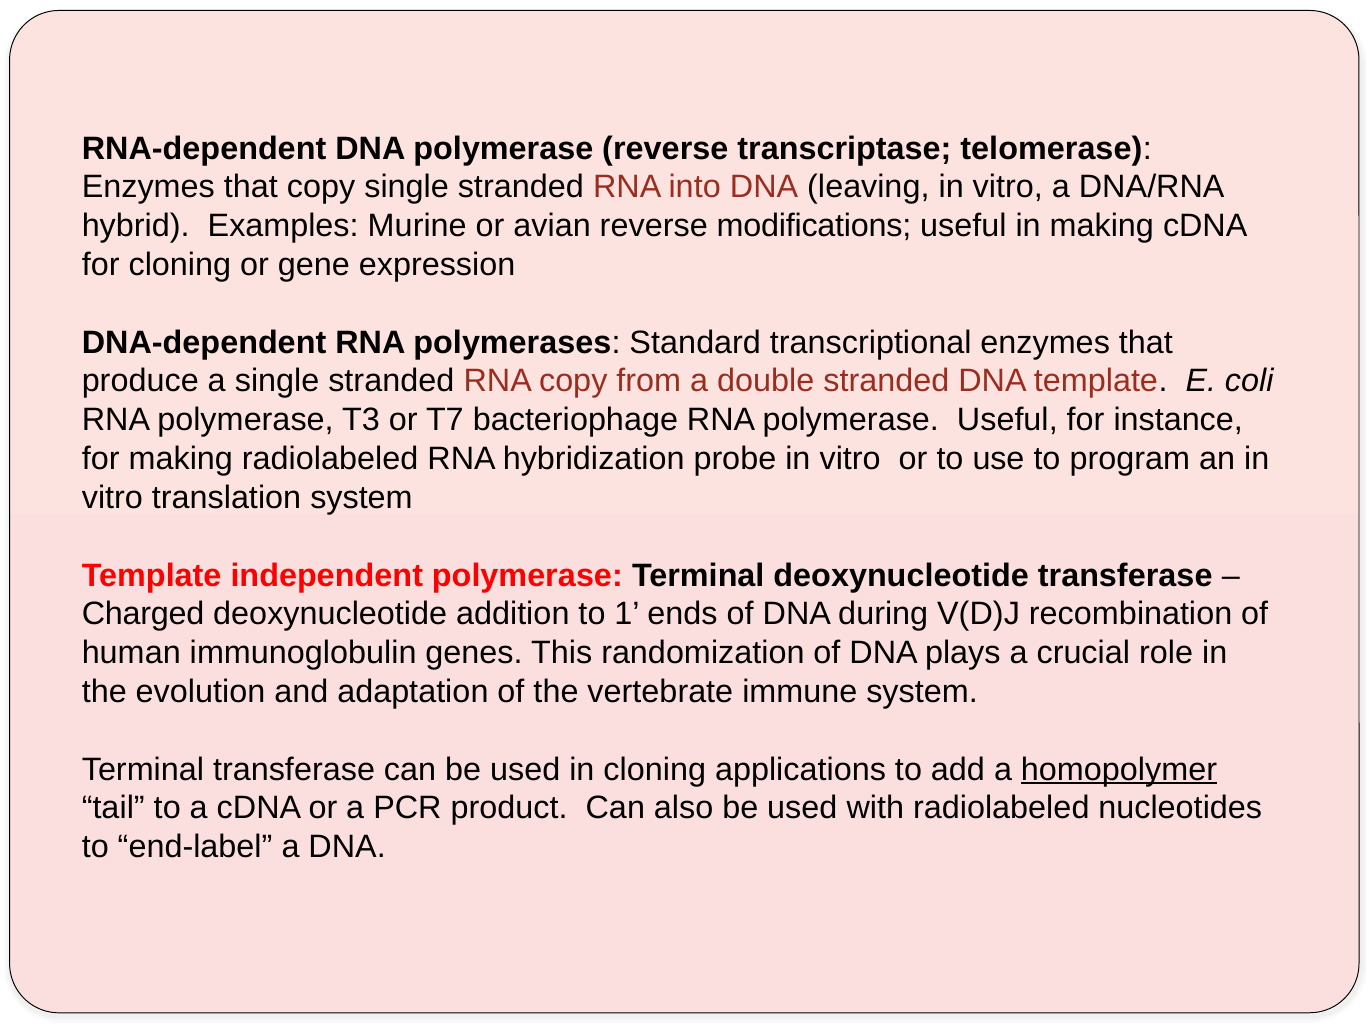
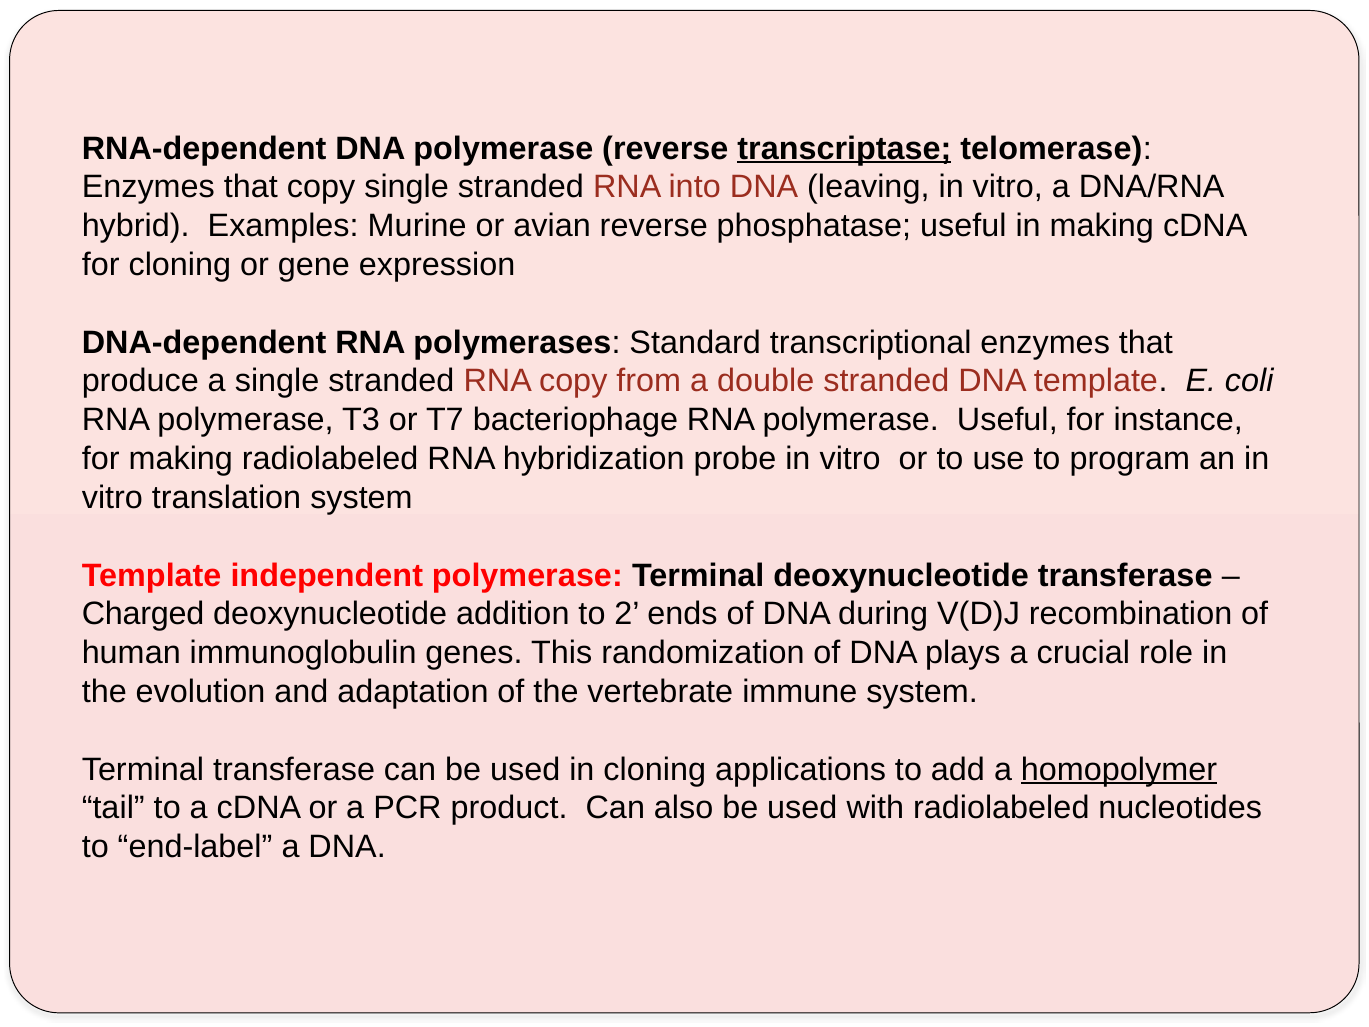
transcriptase underline: none -> present (844, 148)
modifications: modifications -> phosphatase (814, 226)
1: 1 -> 2 (627, 614)
